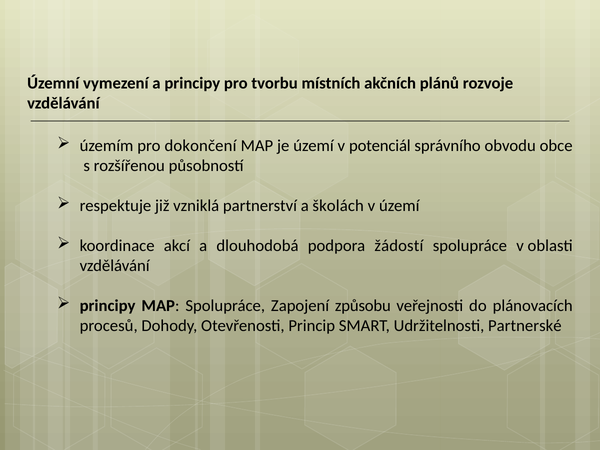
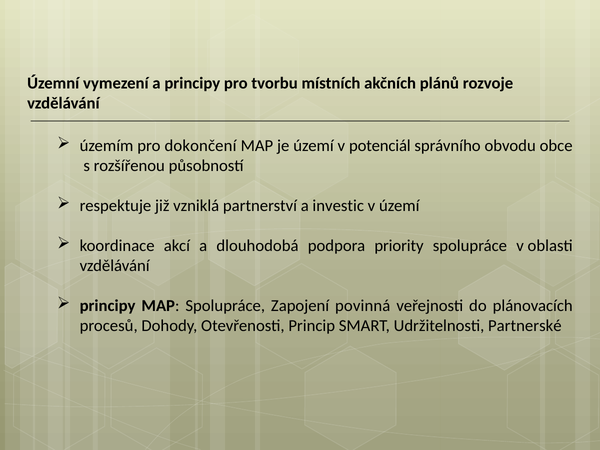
školách: školách -> investic (338, 206)
žádostí: žádostí -> priority (399, 246)
způsobu: způsobu -> povinná (363, 306)
